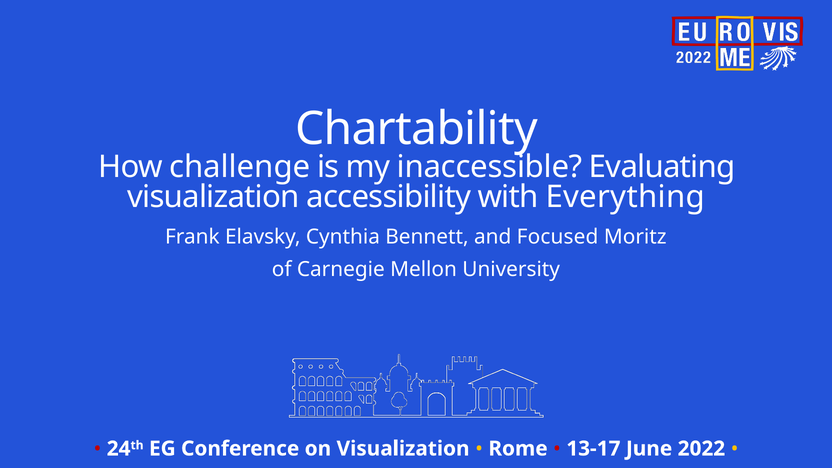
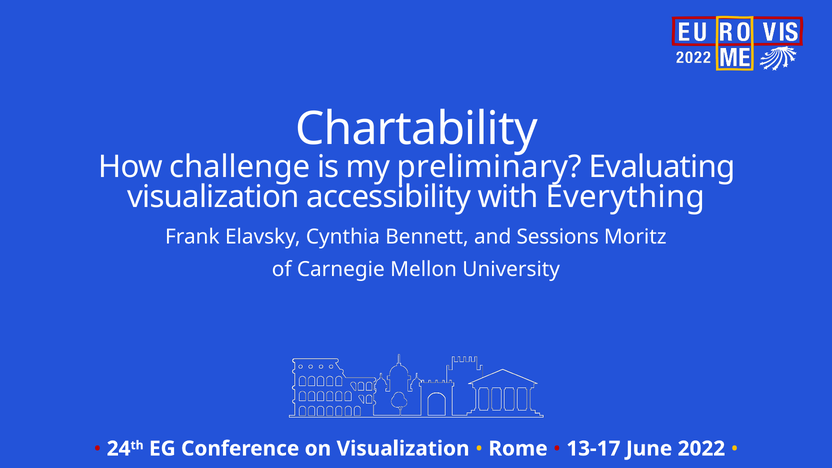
inaccessible: inaccessible -> preliminary (489, 167)
Focused: Focused -> Sessions (558, 237)
